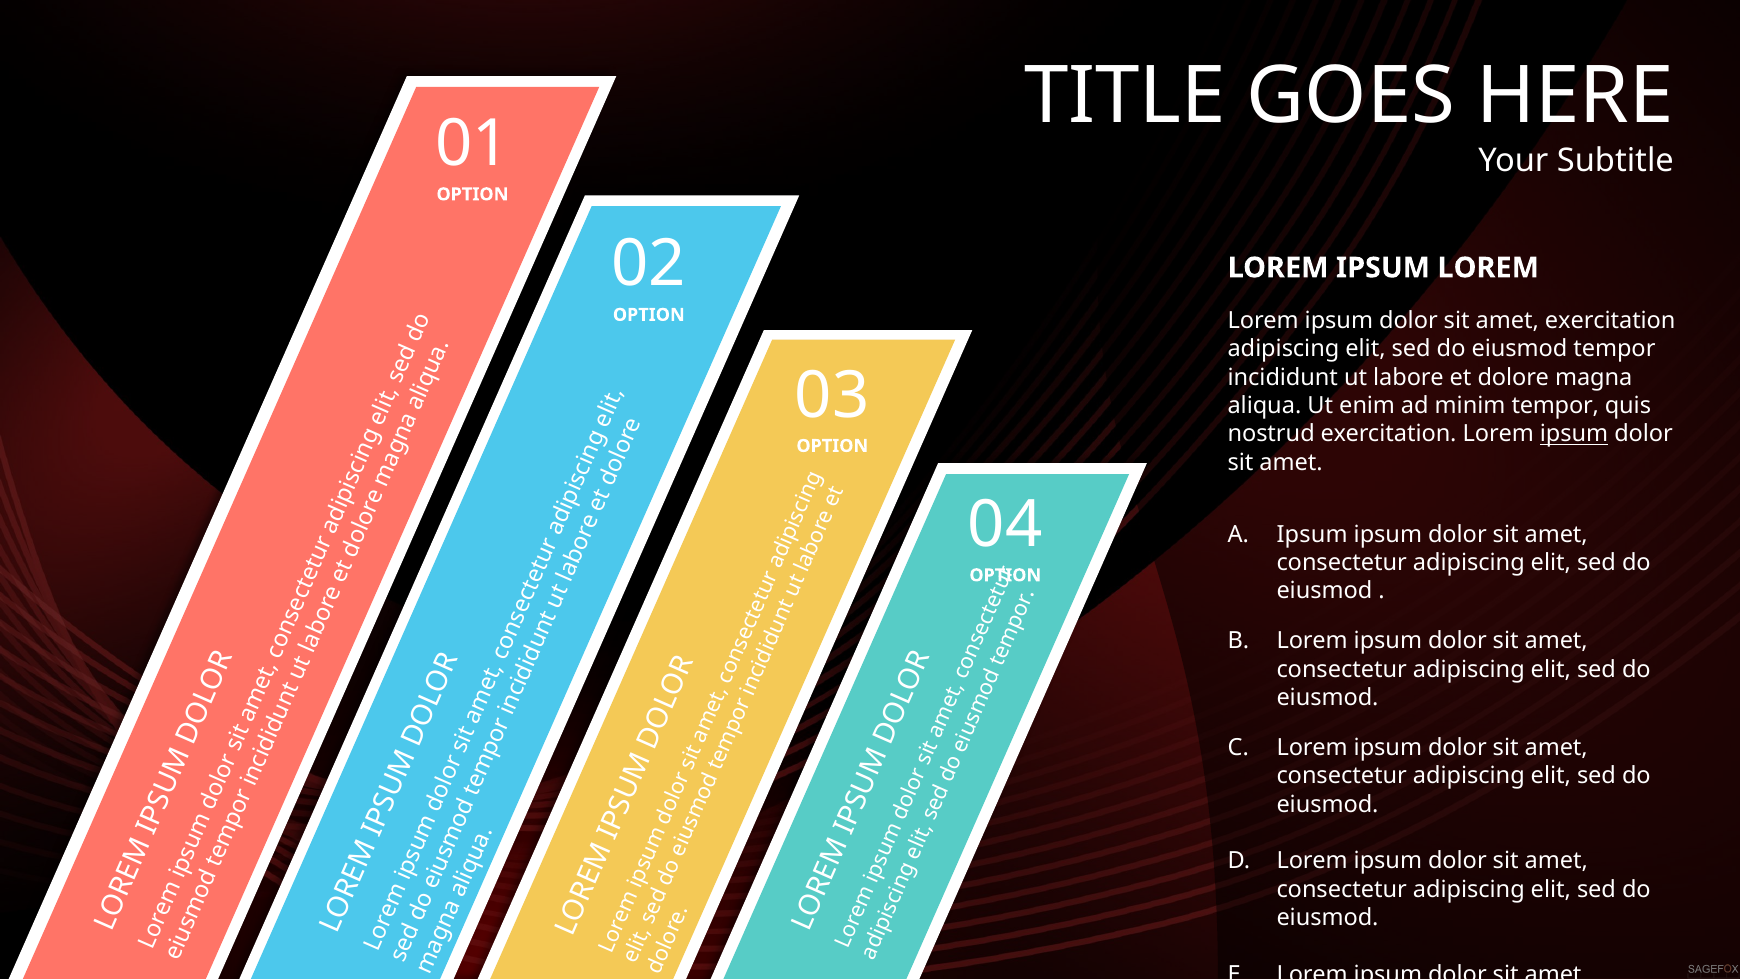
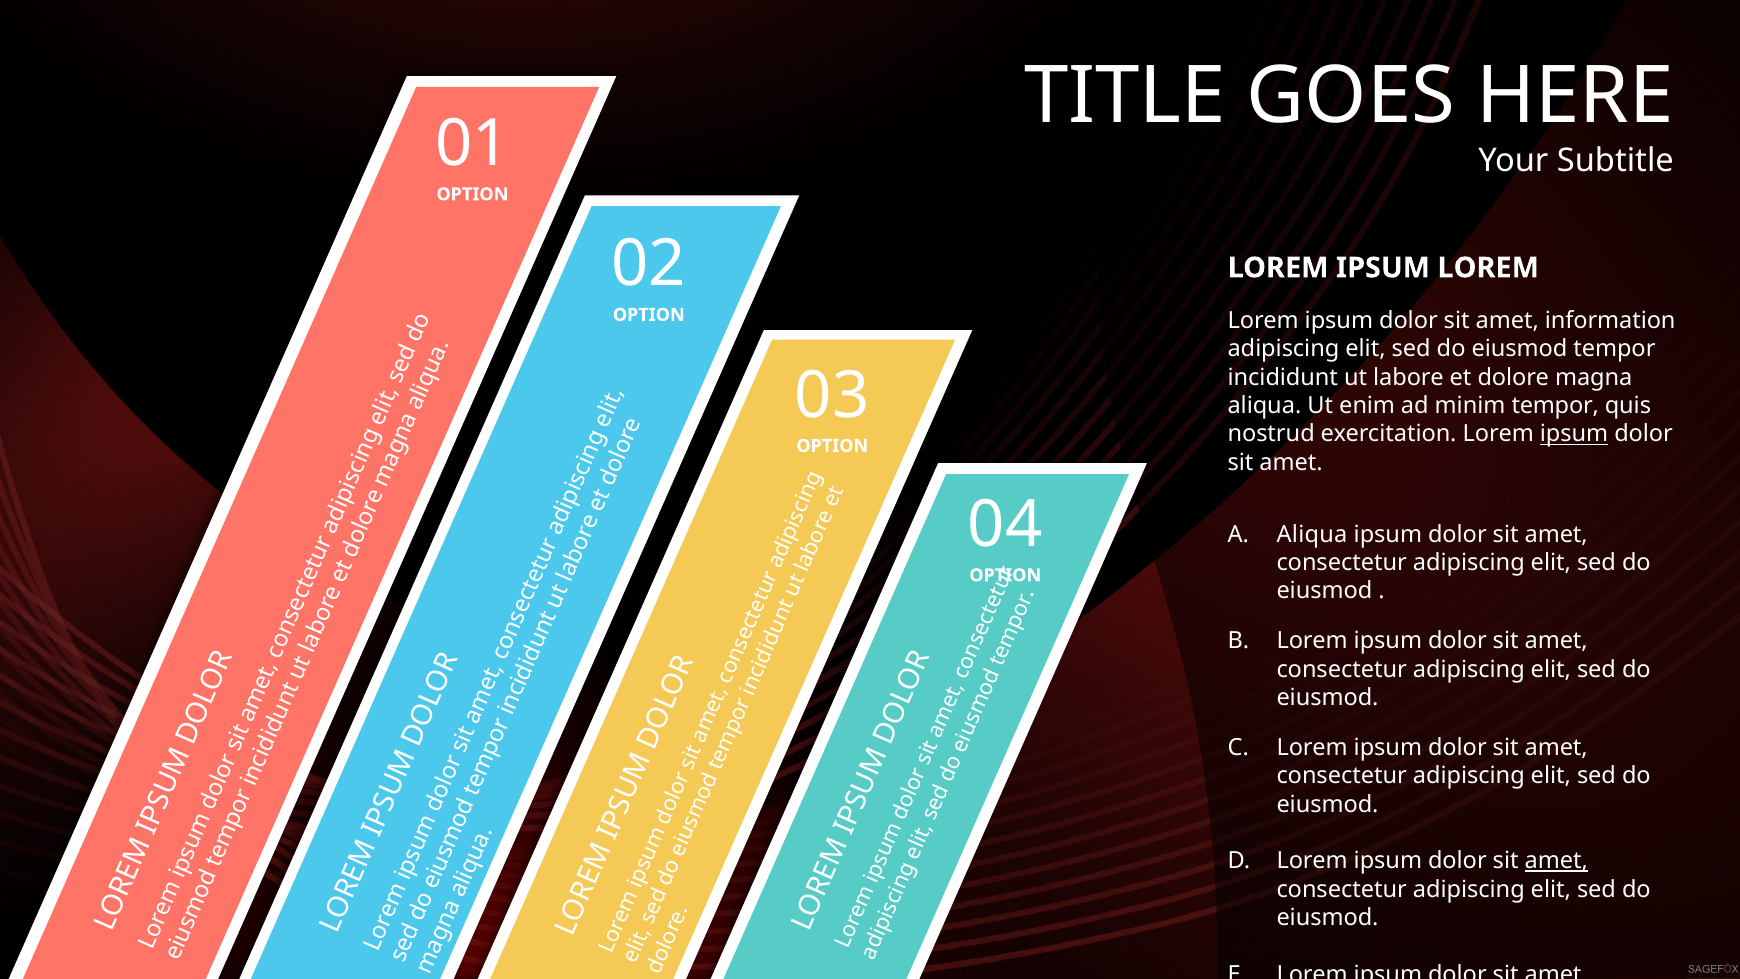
amet exercitation: exercitation -> information (1610, 321)
Ipsum: Ipsum -> Aliqua (1312, 534)
amet underline: none -> present (1556, 861)
